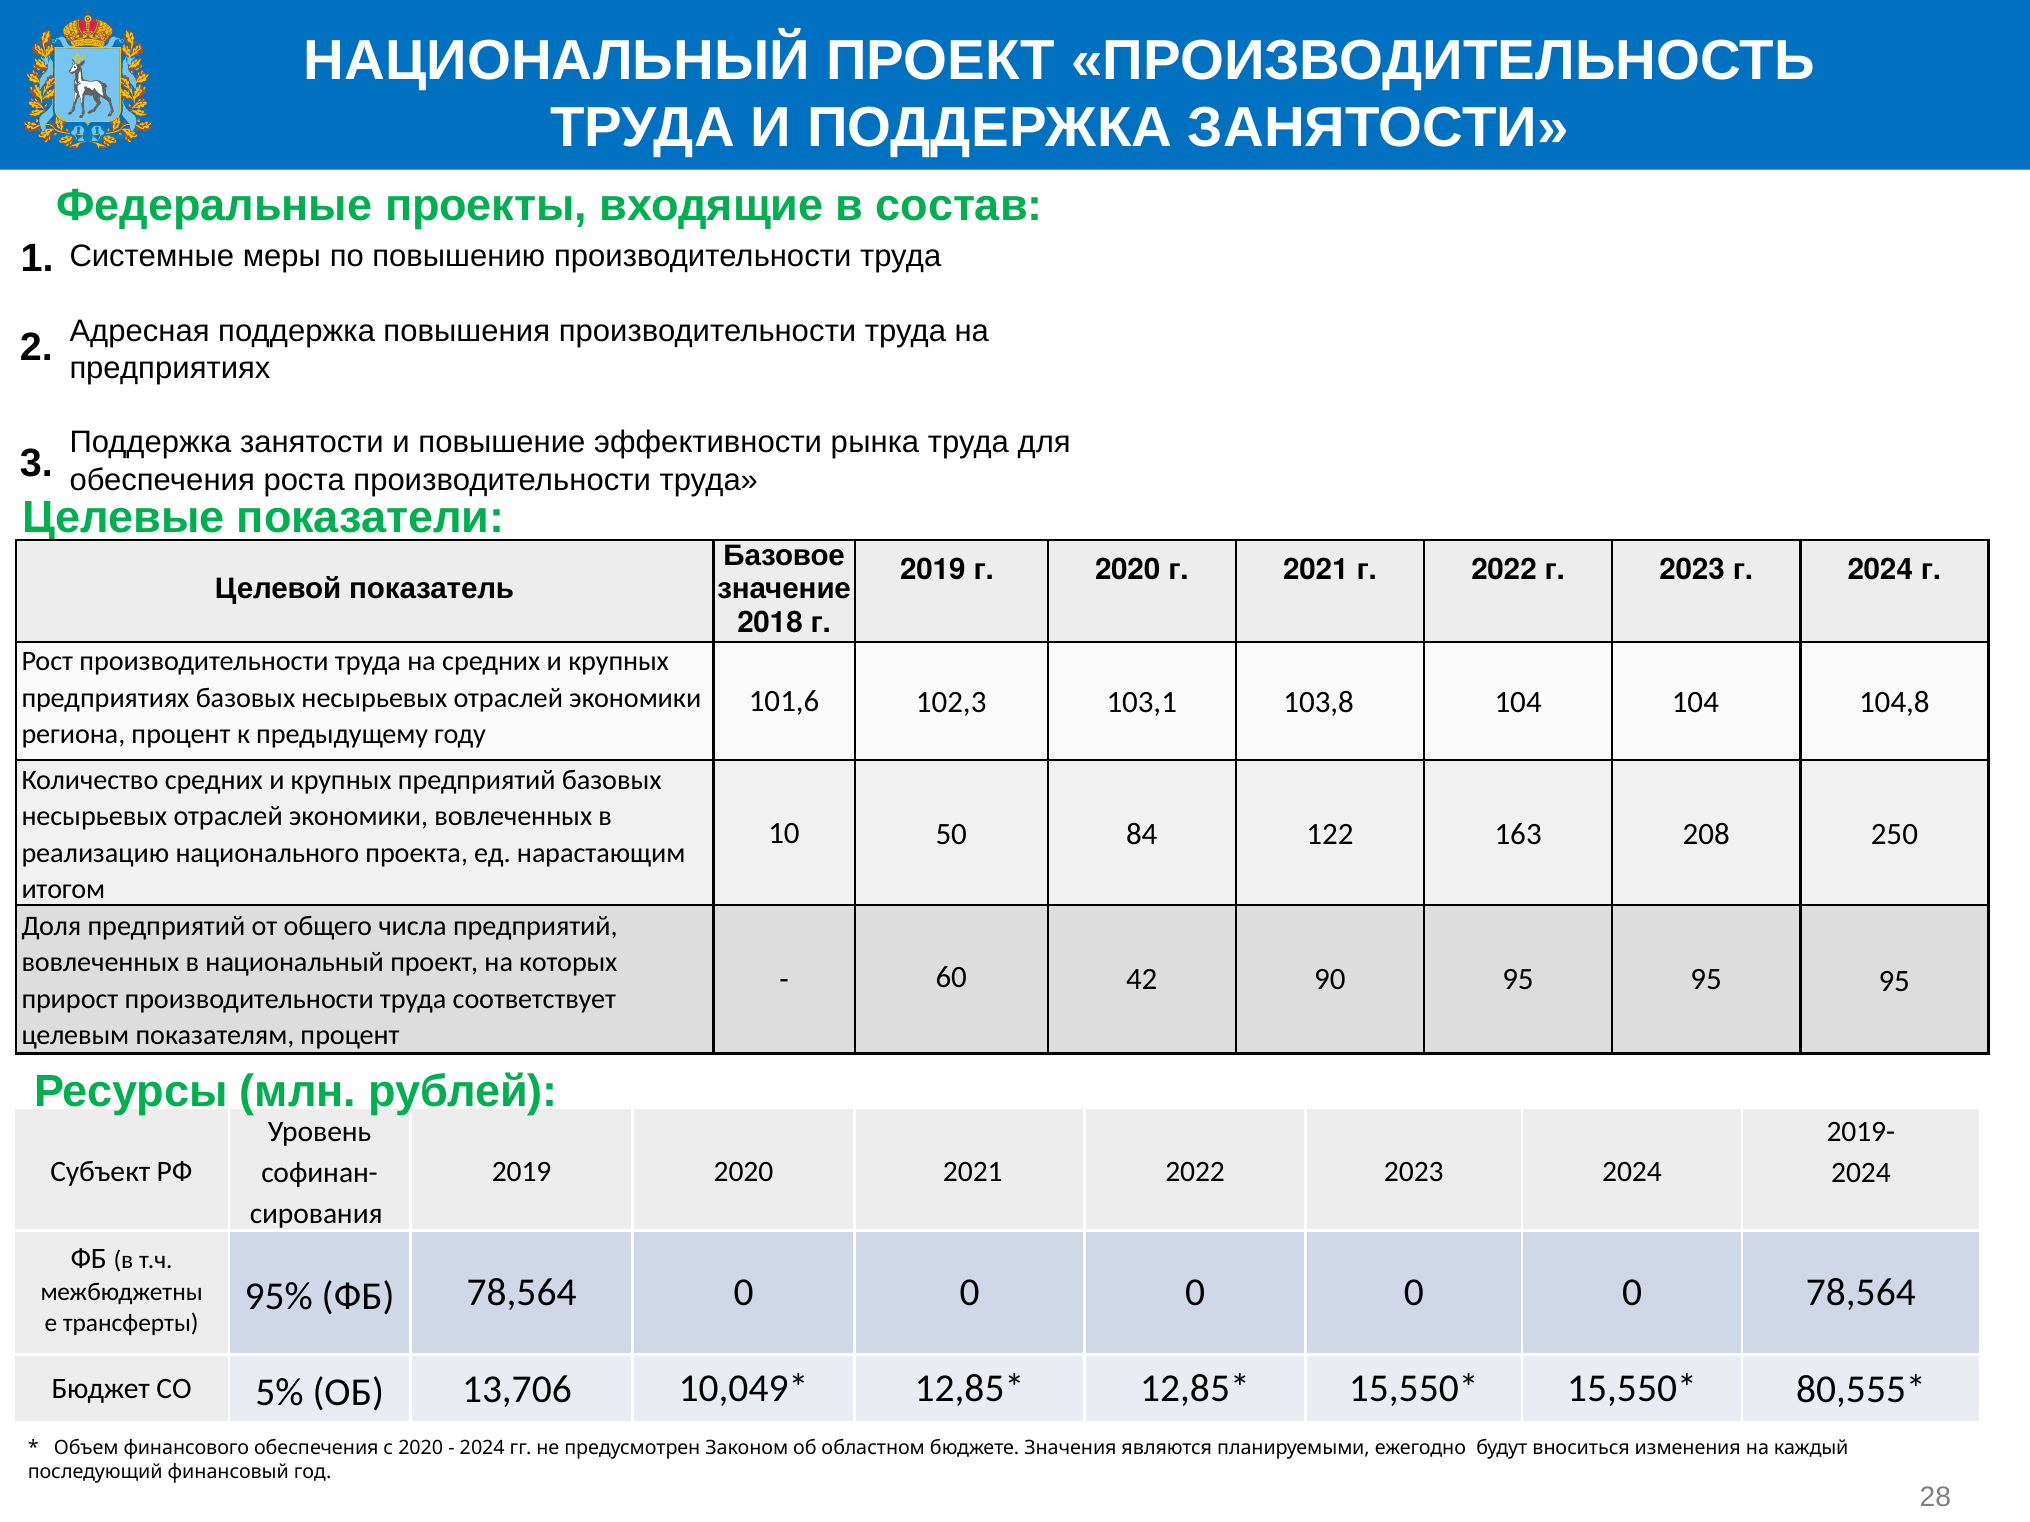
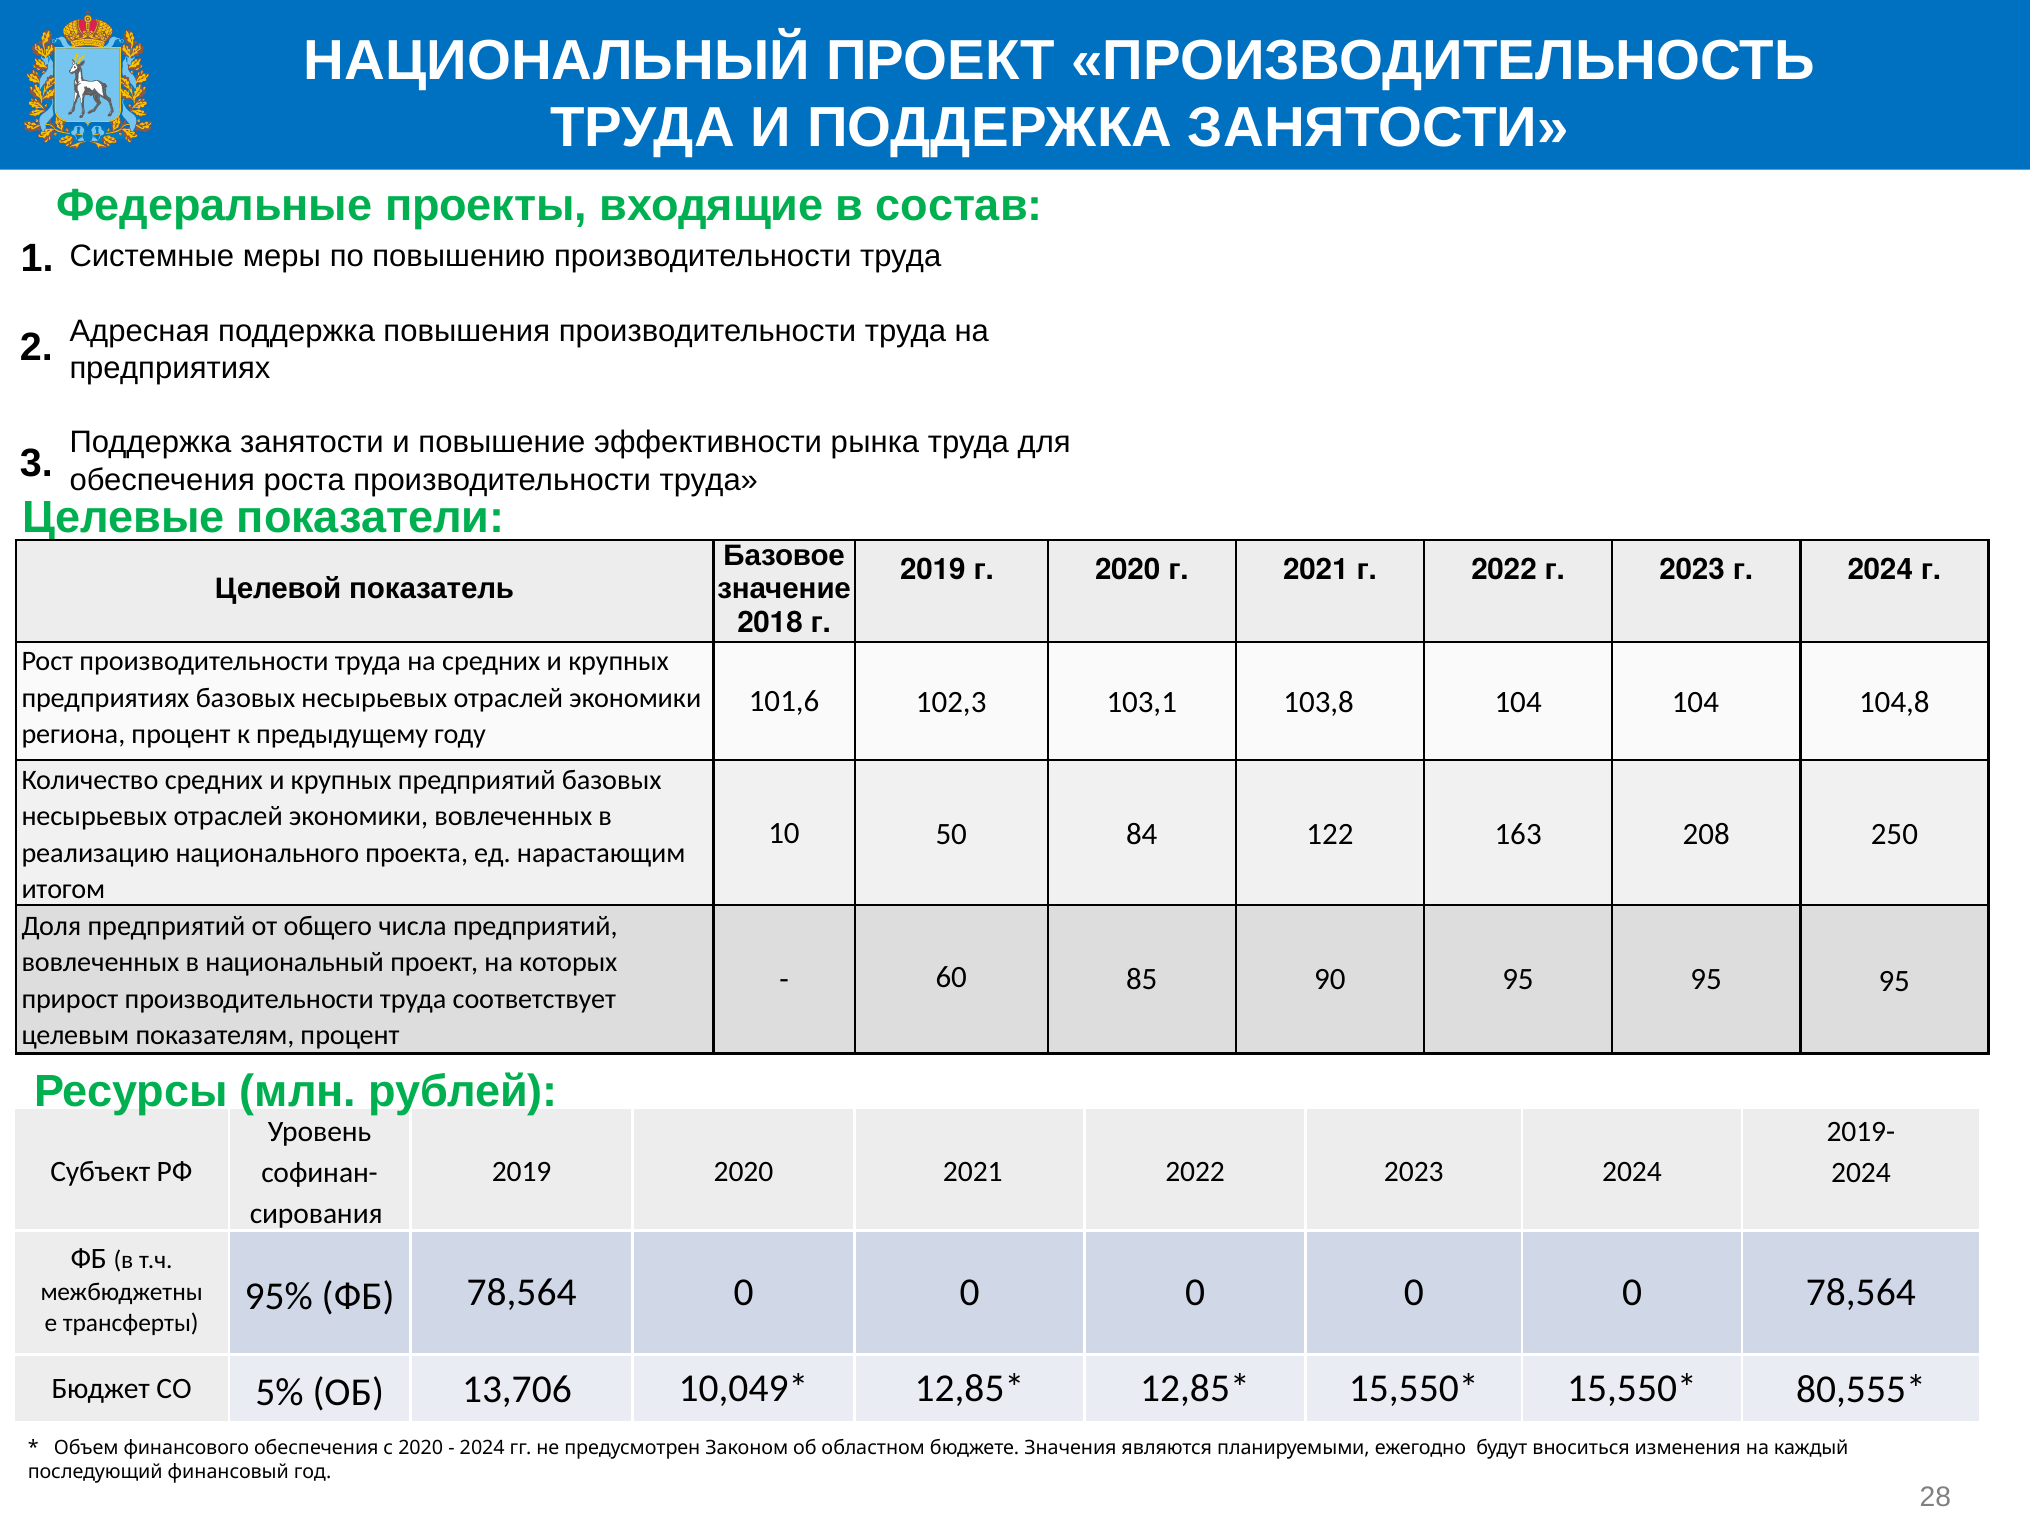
42: 42 -> 85 (1142, 980)
